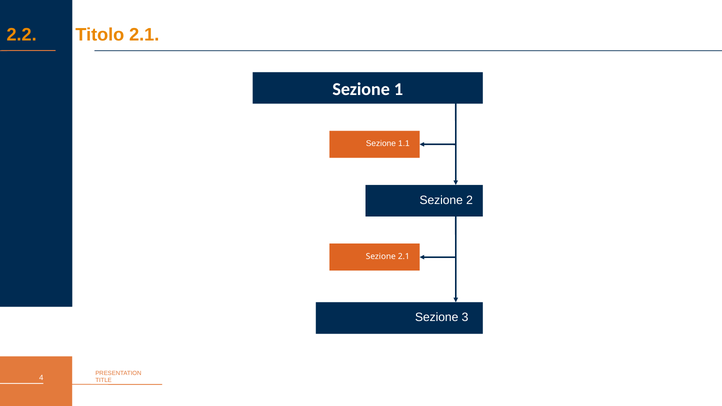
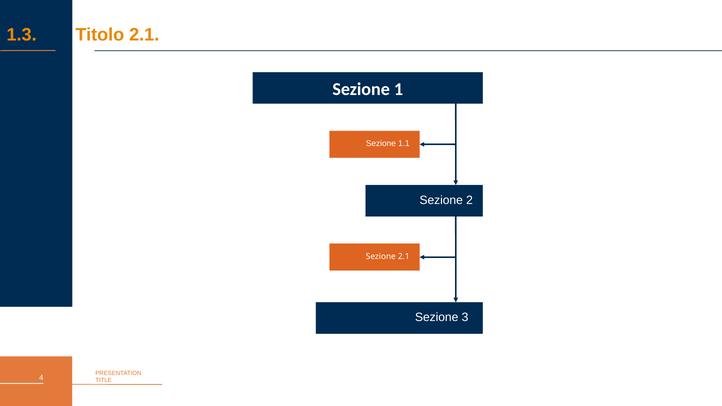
2.2: 2.2 -> 1.3 (22, 35)
